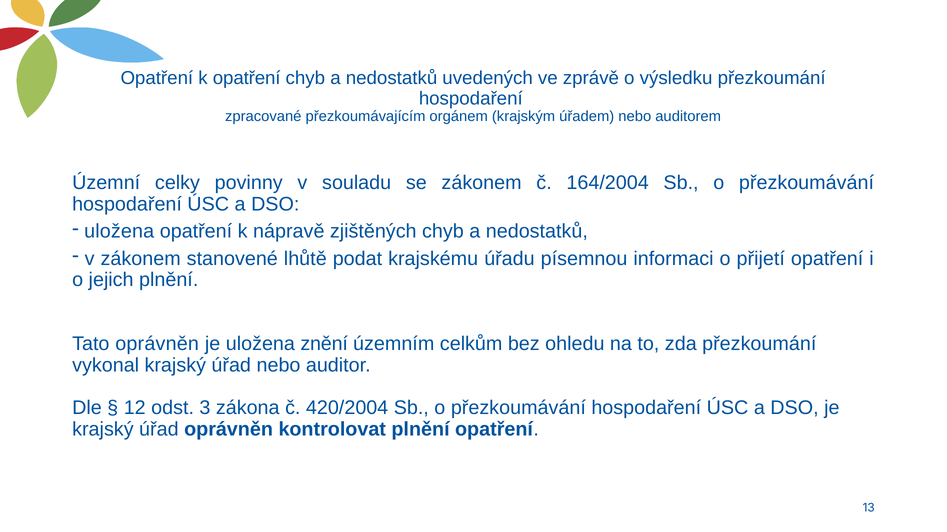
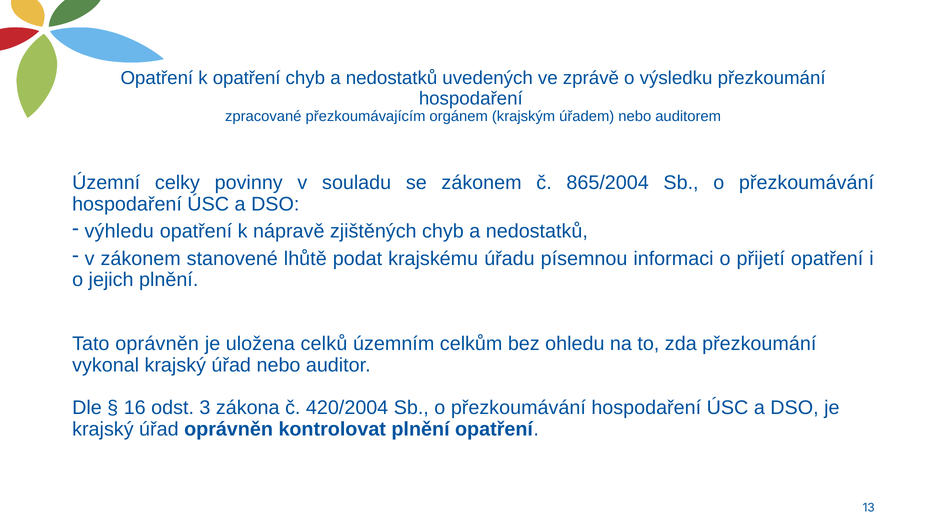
164/2004: 164/2004 -> 865/2004 (608, 183)
uložena: uložena -> výhledu (119, 232)
znění: znění -> celků (324, 344)
12: 12 -> 16 (135, 408)
